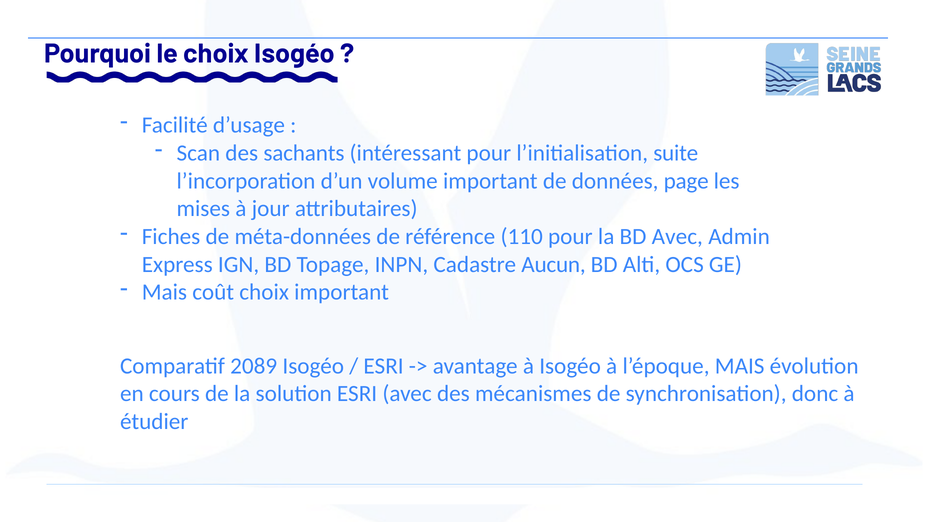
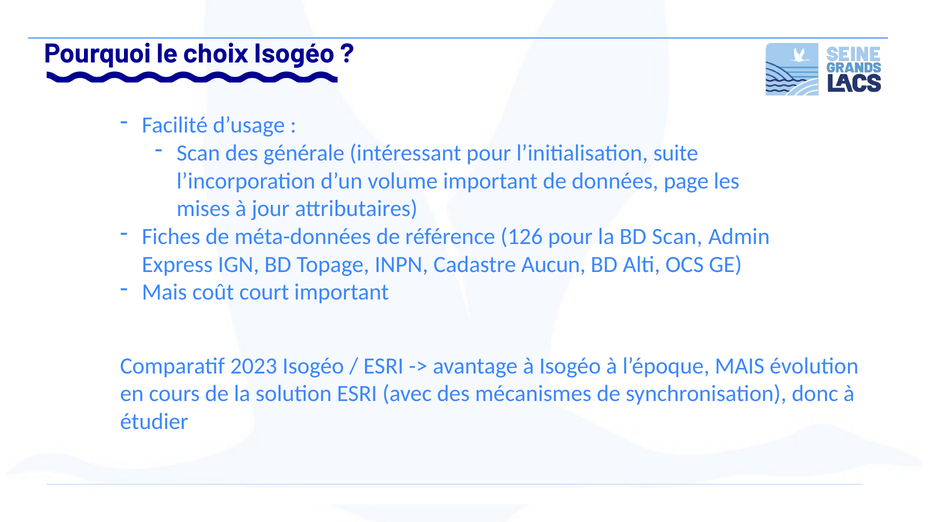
sachants: sachants -> générale (304, 153)
110: 110 -> 126 (522, 237)
BD Avec: Avec -> Scan (677, 237)
coût choix: choix -> court (264, 292)
2089: 2089 -> 2023 (254, 366)
